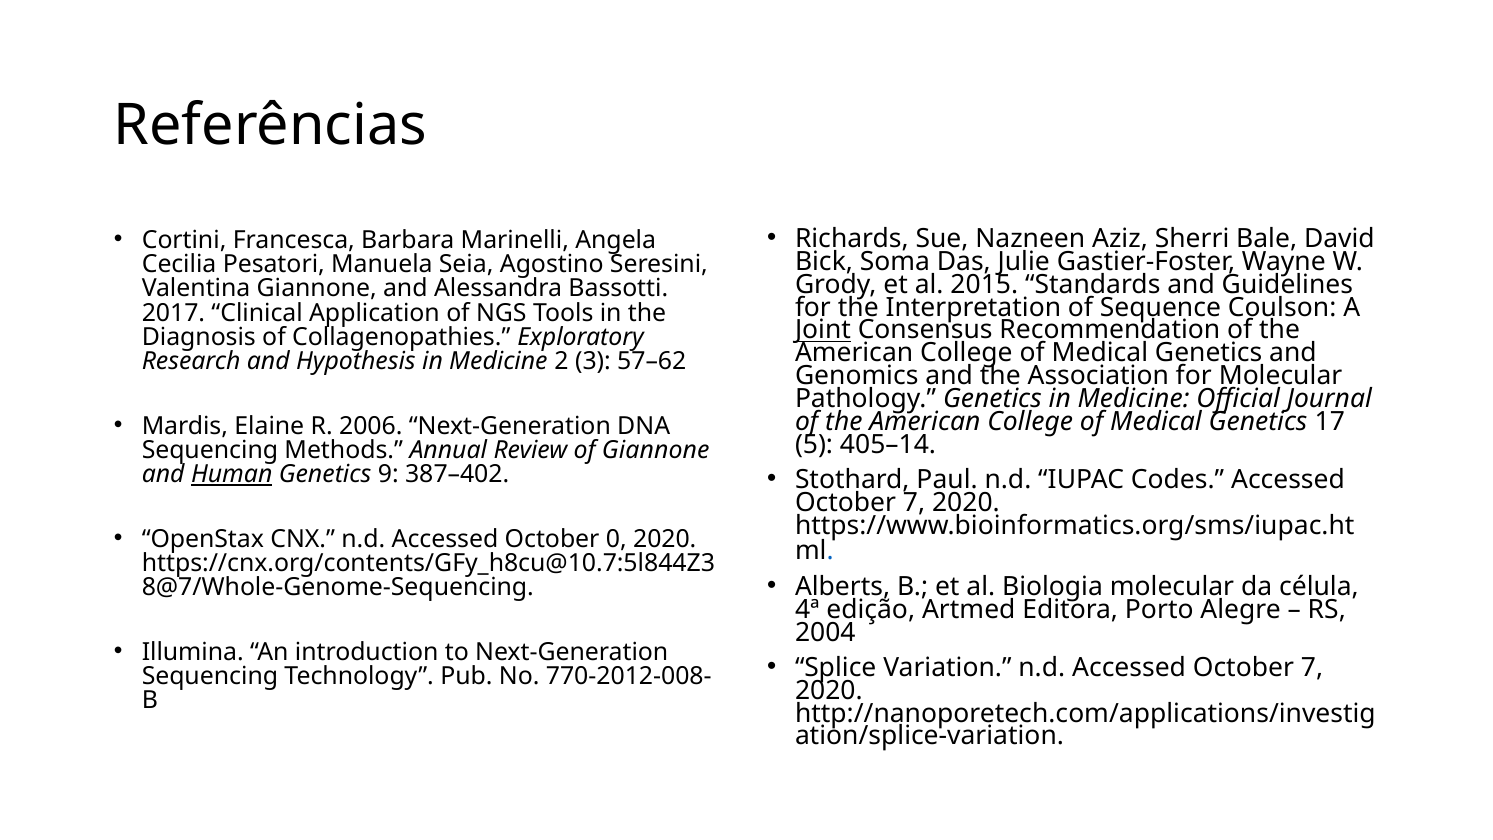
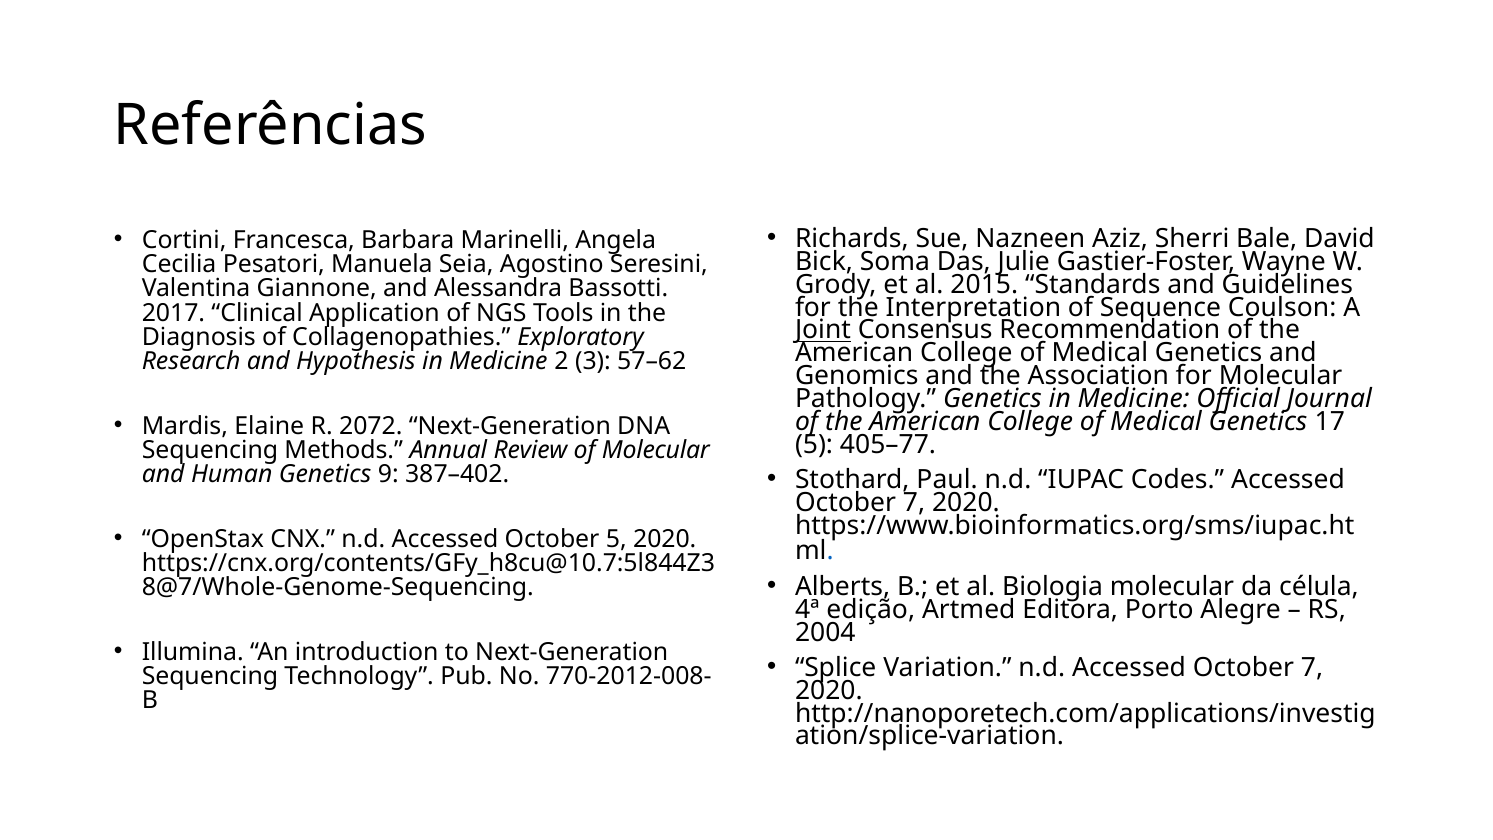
2006: 2006 -> 2072 (371, 426)
405–14: 405–14 -> 405–77 (888, 444)
of Giannone: Giannone -> Molecular (656, 450)
Human underline: present -> none (232, 474)
October 0: 0 -> 5 (616, 539)
